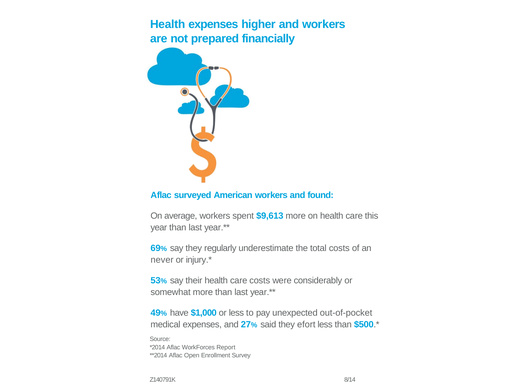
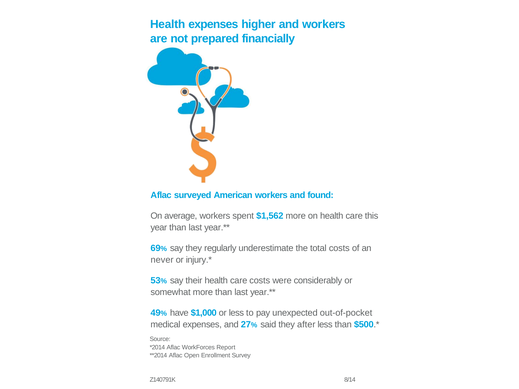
$9,613: $9,613 -> $1,562 (270, 216)
efort: efort -> after (306, 325)
